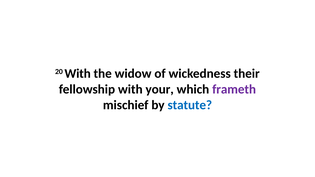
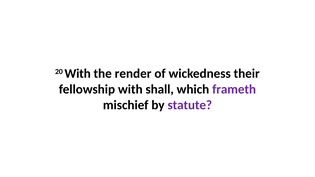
widow: widow -> render (133, 74)
your: your -> shall (160, 90)
statute colour: blue -> purple (190, 105)
